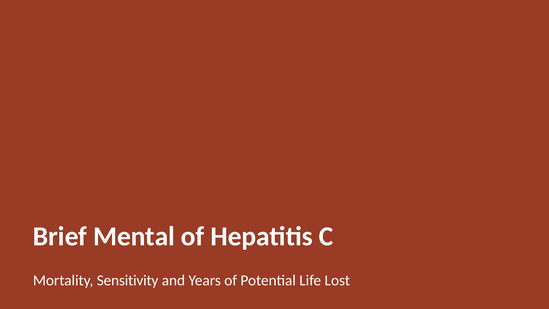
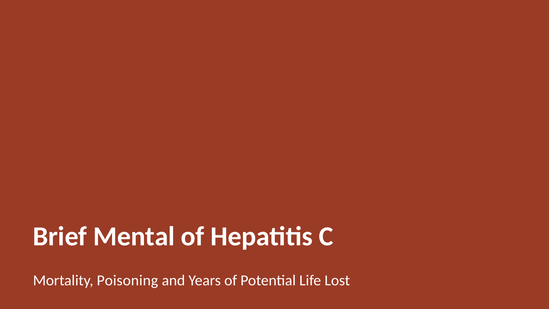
Sensitivity: Sensitivity -> Poisoning (127, 280)
